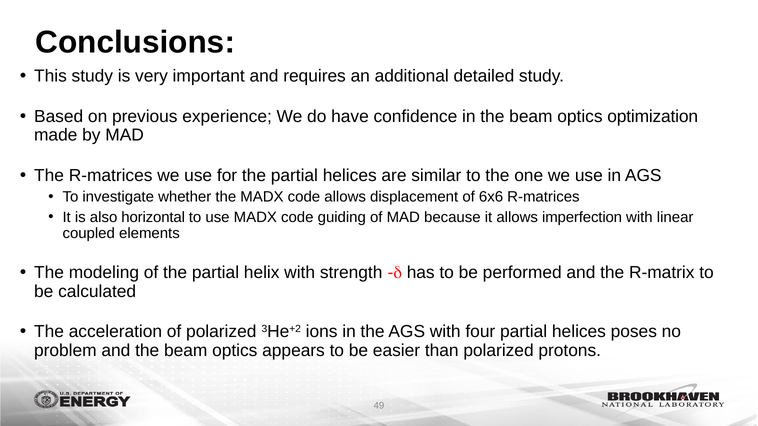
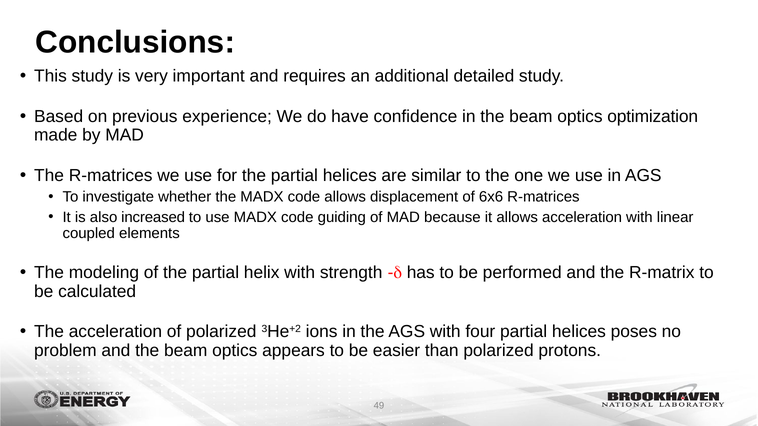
horizontal: horizontal -> increased (153, 217)
allows imperfection: imperfection -> acceleration (582, 217)
